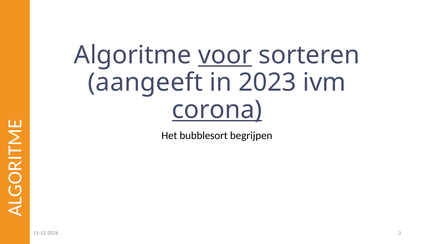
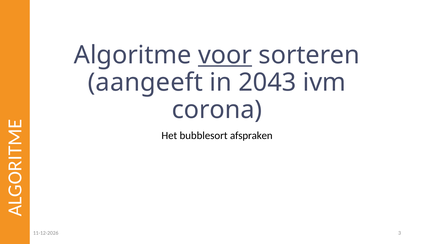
2023: 2023 -> 2043 (267, 82)
corona underline: present -> none (217, 110)
begrijpen: begrijpen -> afspraken (251, 136)
